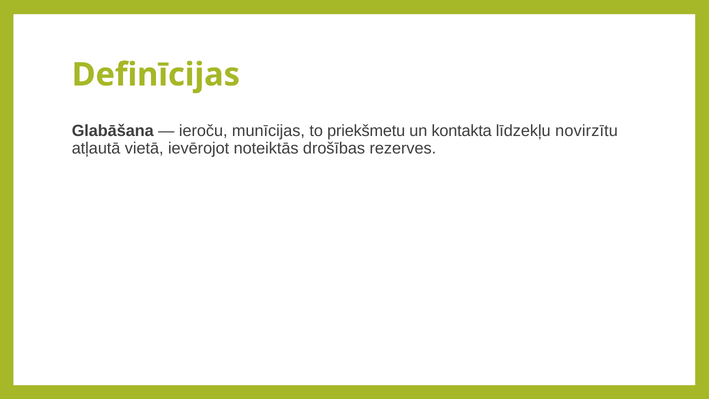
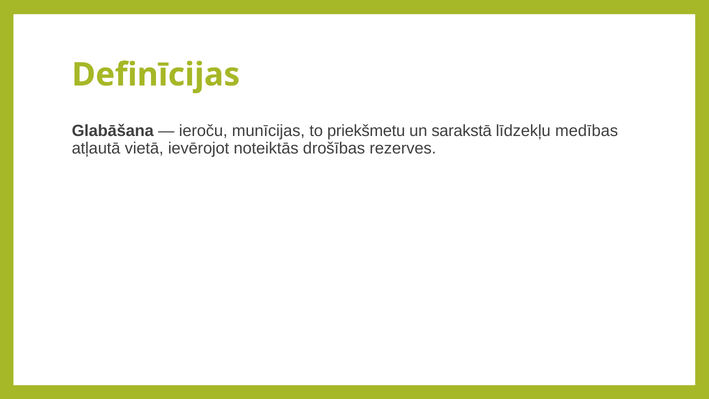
kontakta: kontakta -> sarakstā (462, 131)
novirzītu: novirzītu -> medības (587, 131)
